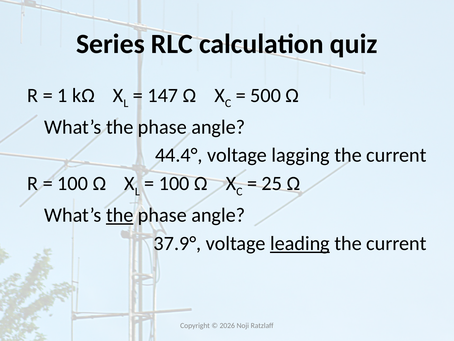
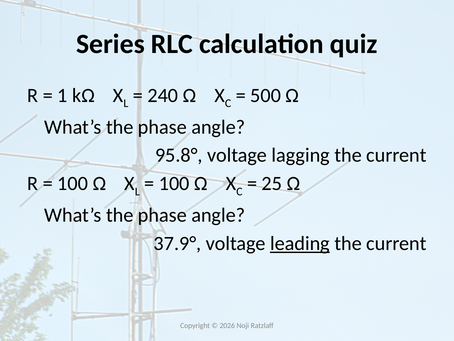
147: 147 -> 240 (163, 95)
44.4°: 44.4° -> 95.8° (179, 155)
the underline: present -> none (120, 215)
